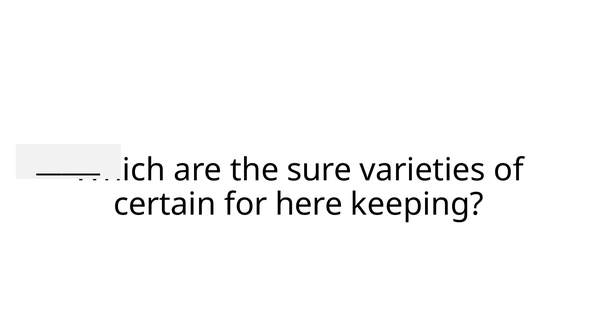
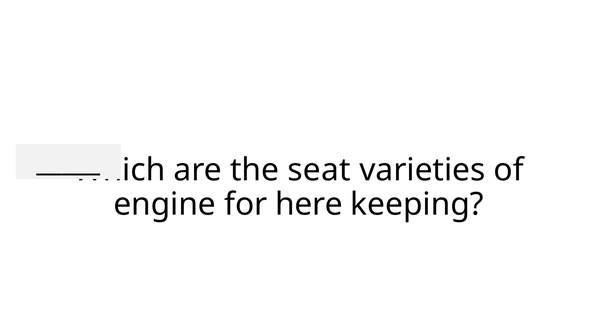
sure: sure -> seat (319, 170)
certain: certain -> engine (165, 205)
